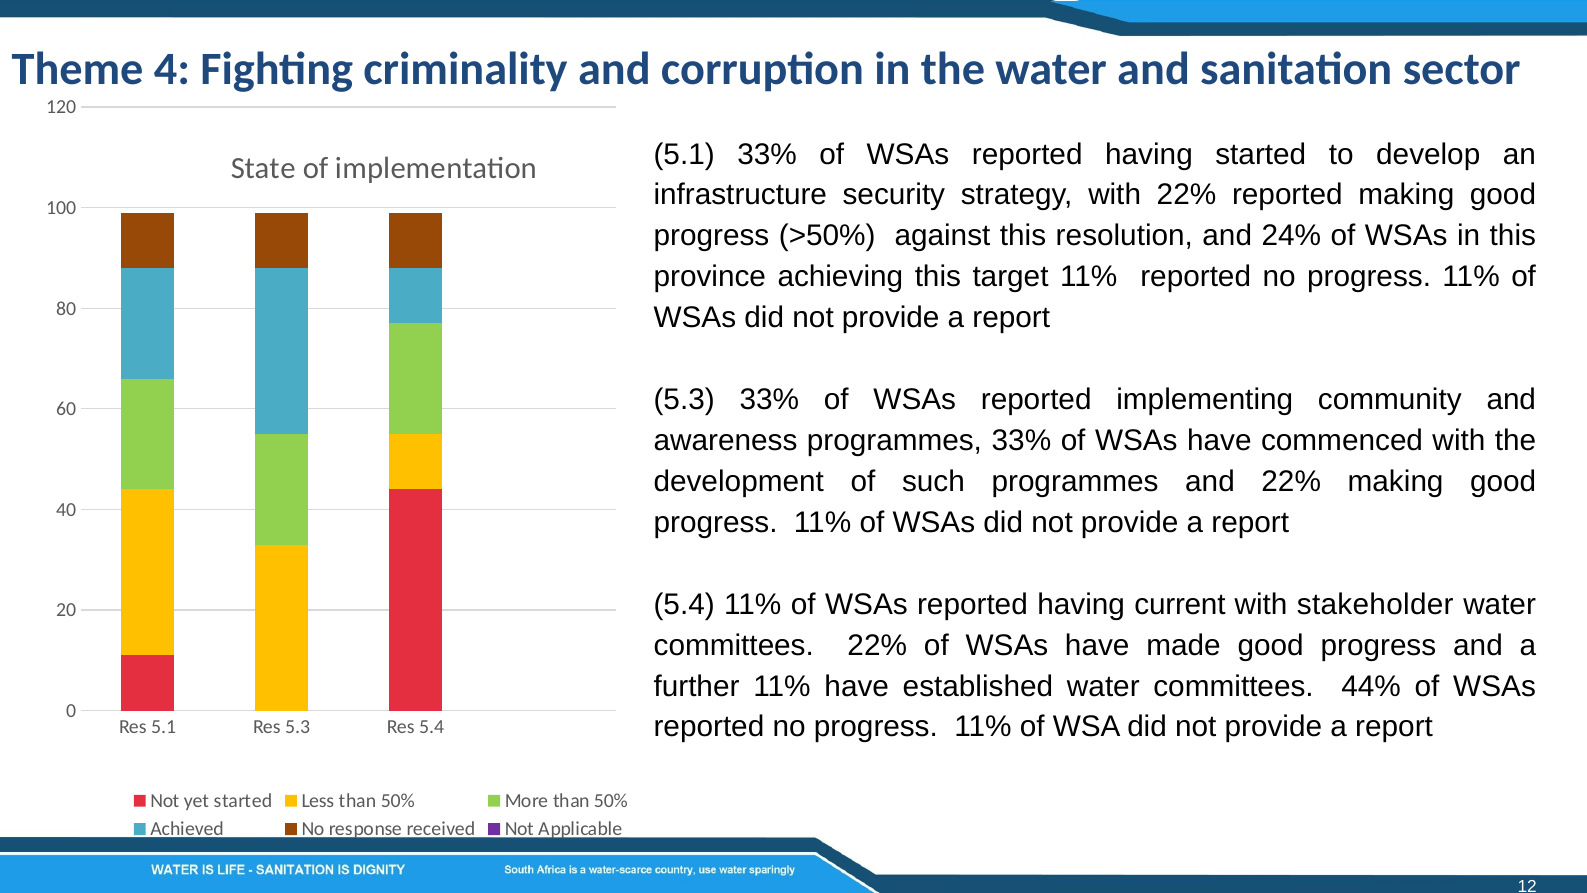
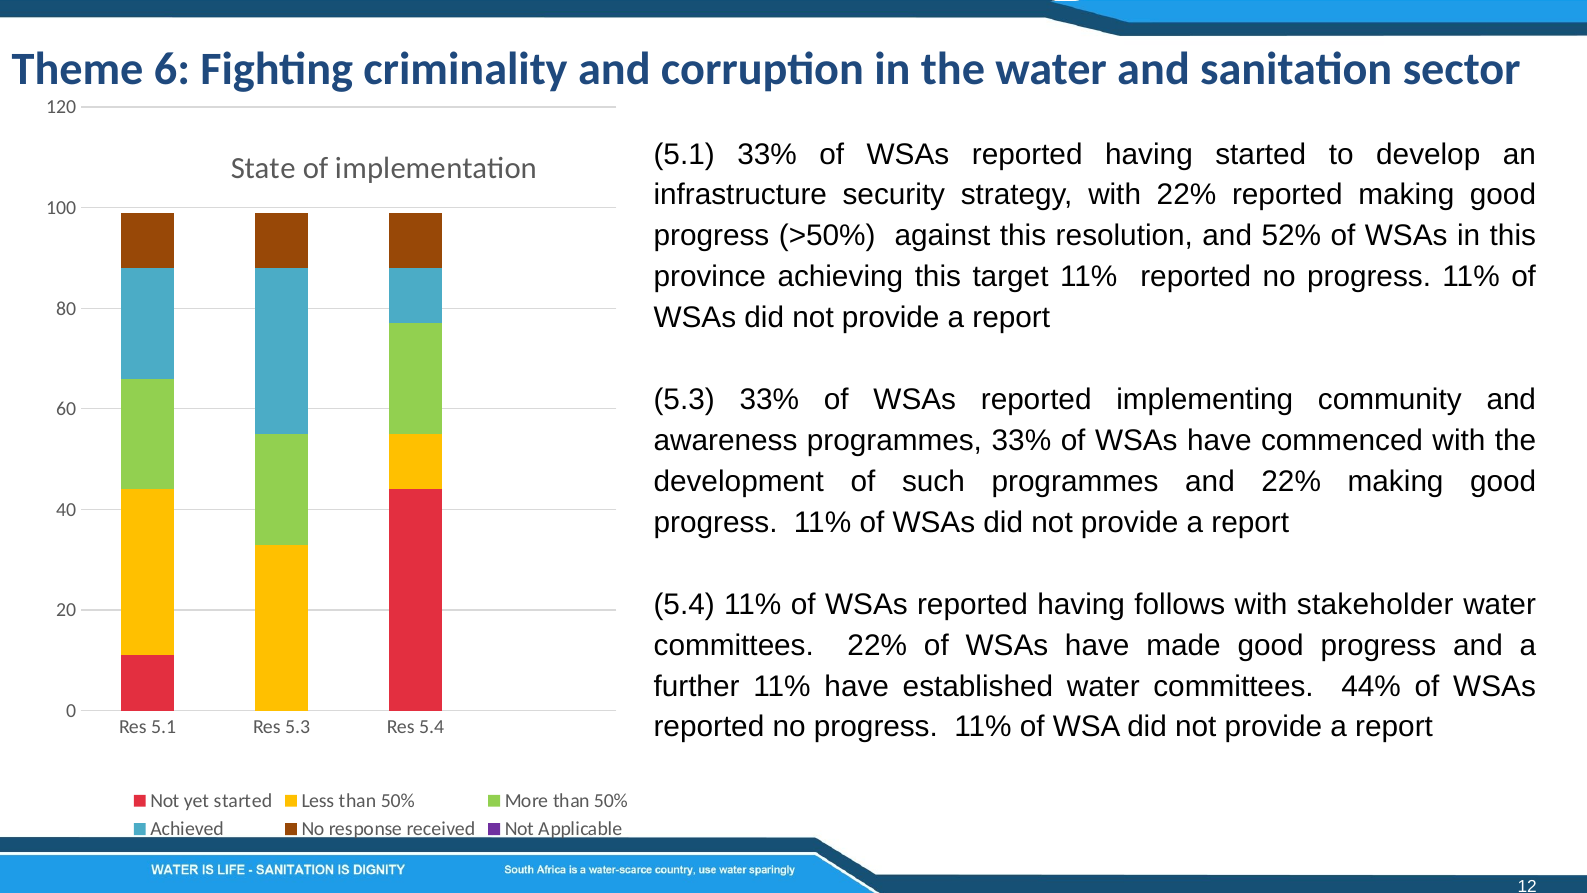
4: 4 -> 6 (172, 69)
24%: 24% -> 52% (1291, 236)
current: current -> follows (1180, 604)
